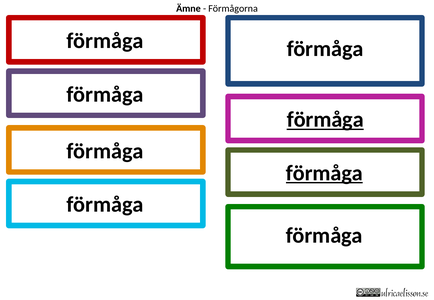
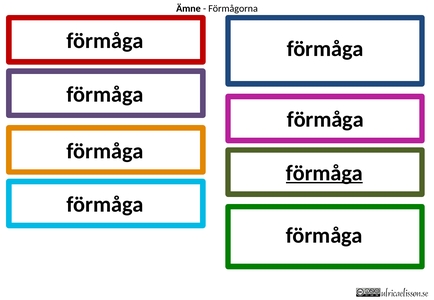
förmåga underline: present -> none (325, 120)
